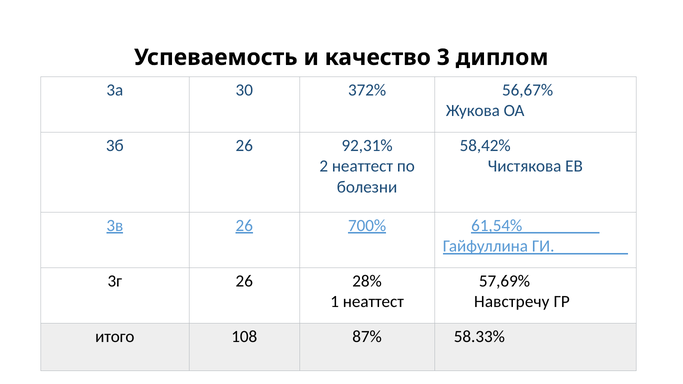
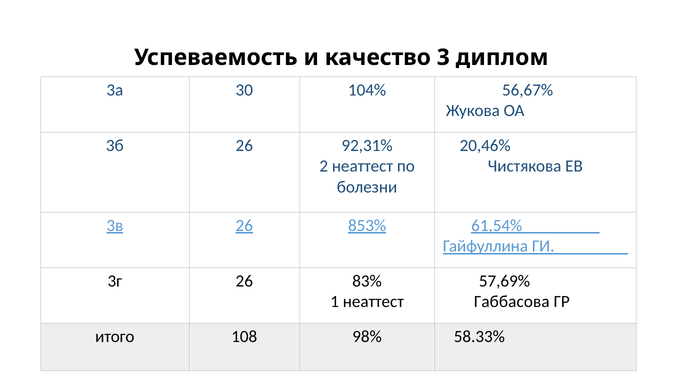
372%: 372% -> 104% (367, 90)
58,42%: 58,42% -> 20,46% (485, 145)
700%: 700% -> 853% (367, 226)
28%: 28% -> 83% (367, 281)
Навстречу: Навстречу -> Габбасова (512, 302)
87%: 87% -> 98% (367, 337)
